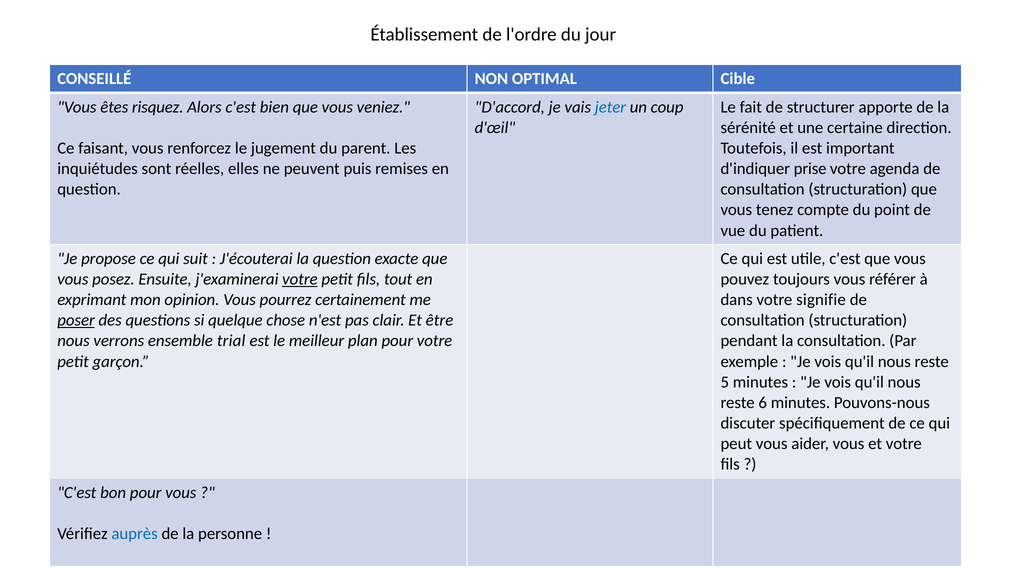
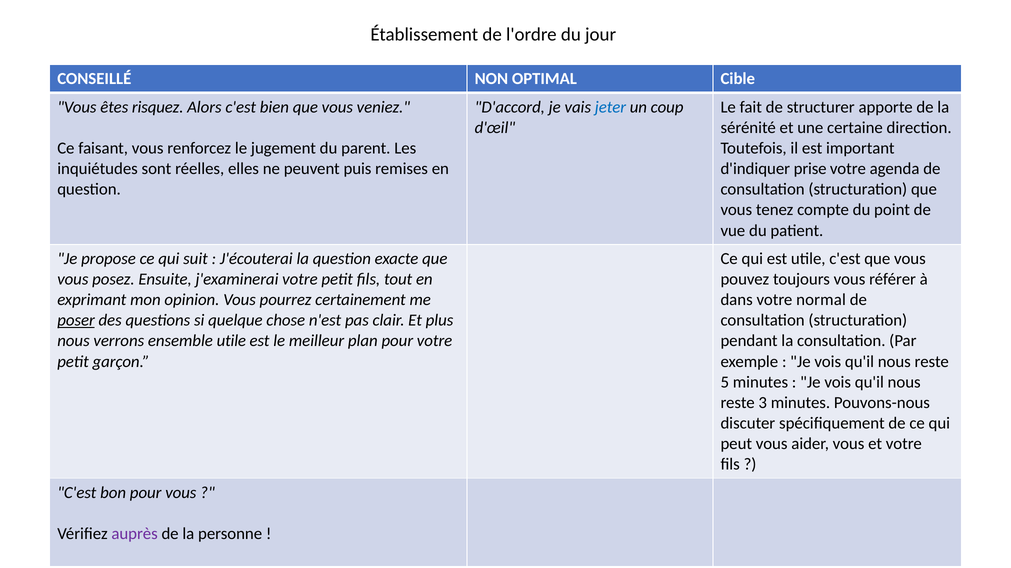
votre underline: present -> none (300, 280)
signifie: signifie -> normal (821, 300)
être: être -> plus (440, 321)
ensemble trial: trial -> utile (231, 341)
6: 6 -> 3 (763, 403)
auprès colour: blue -> purple (135, 534)
